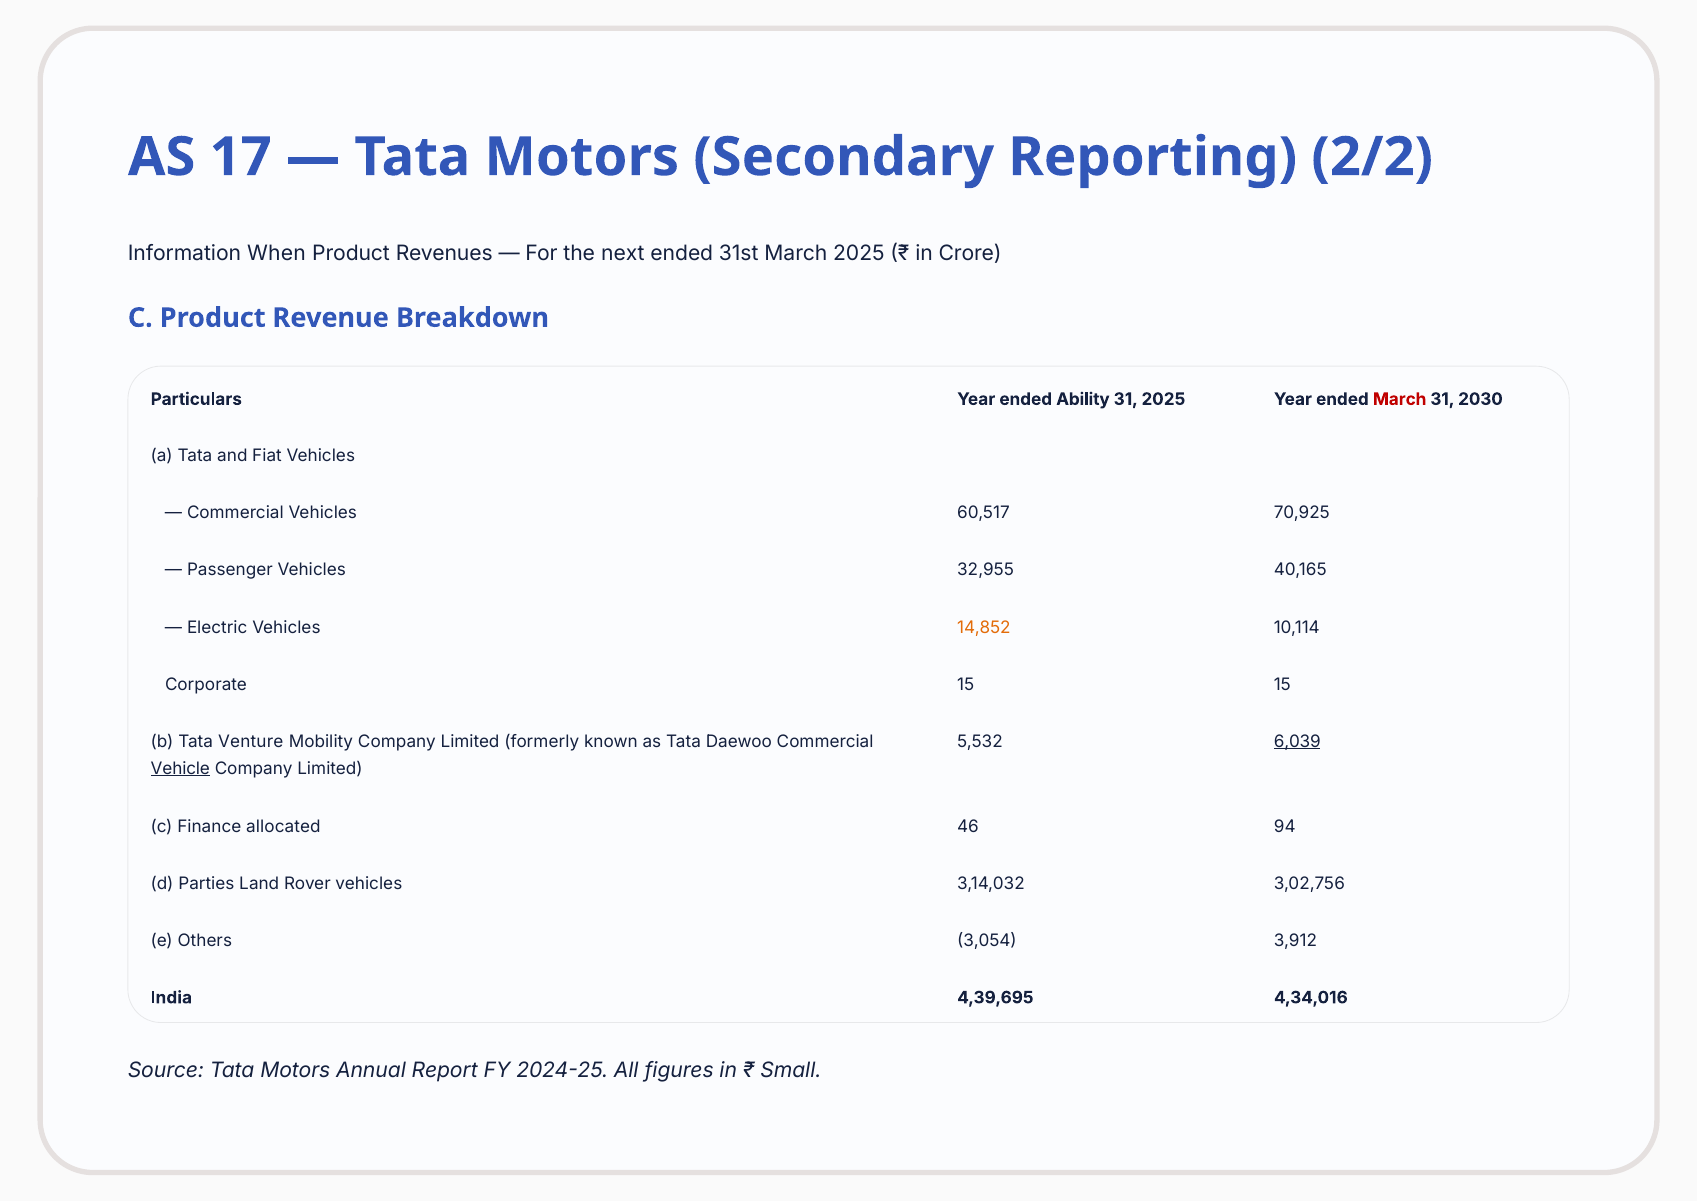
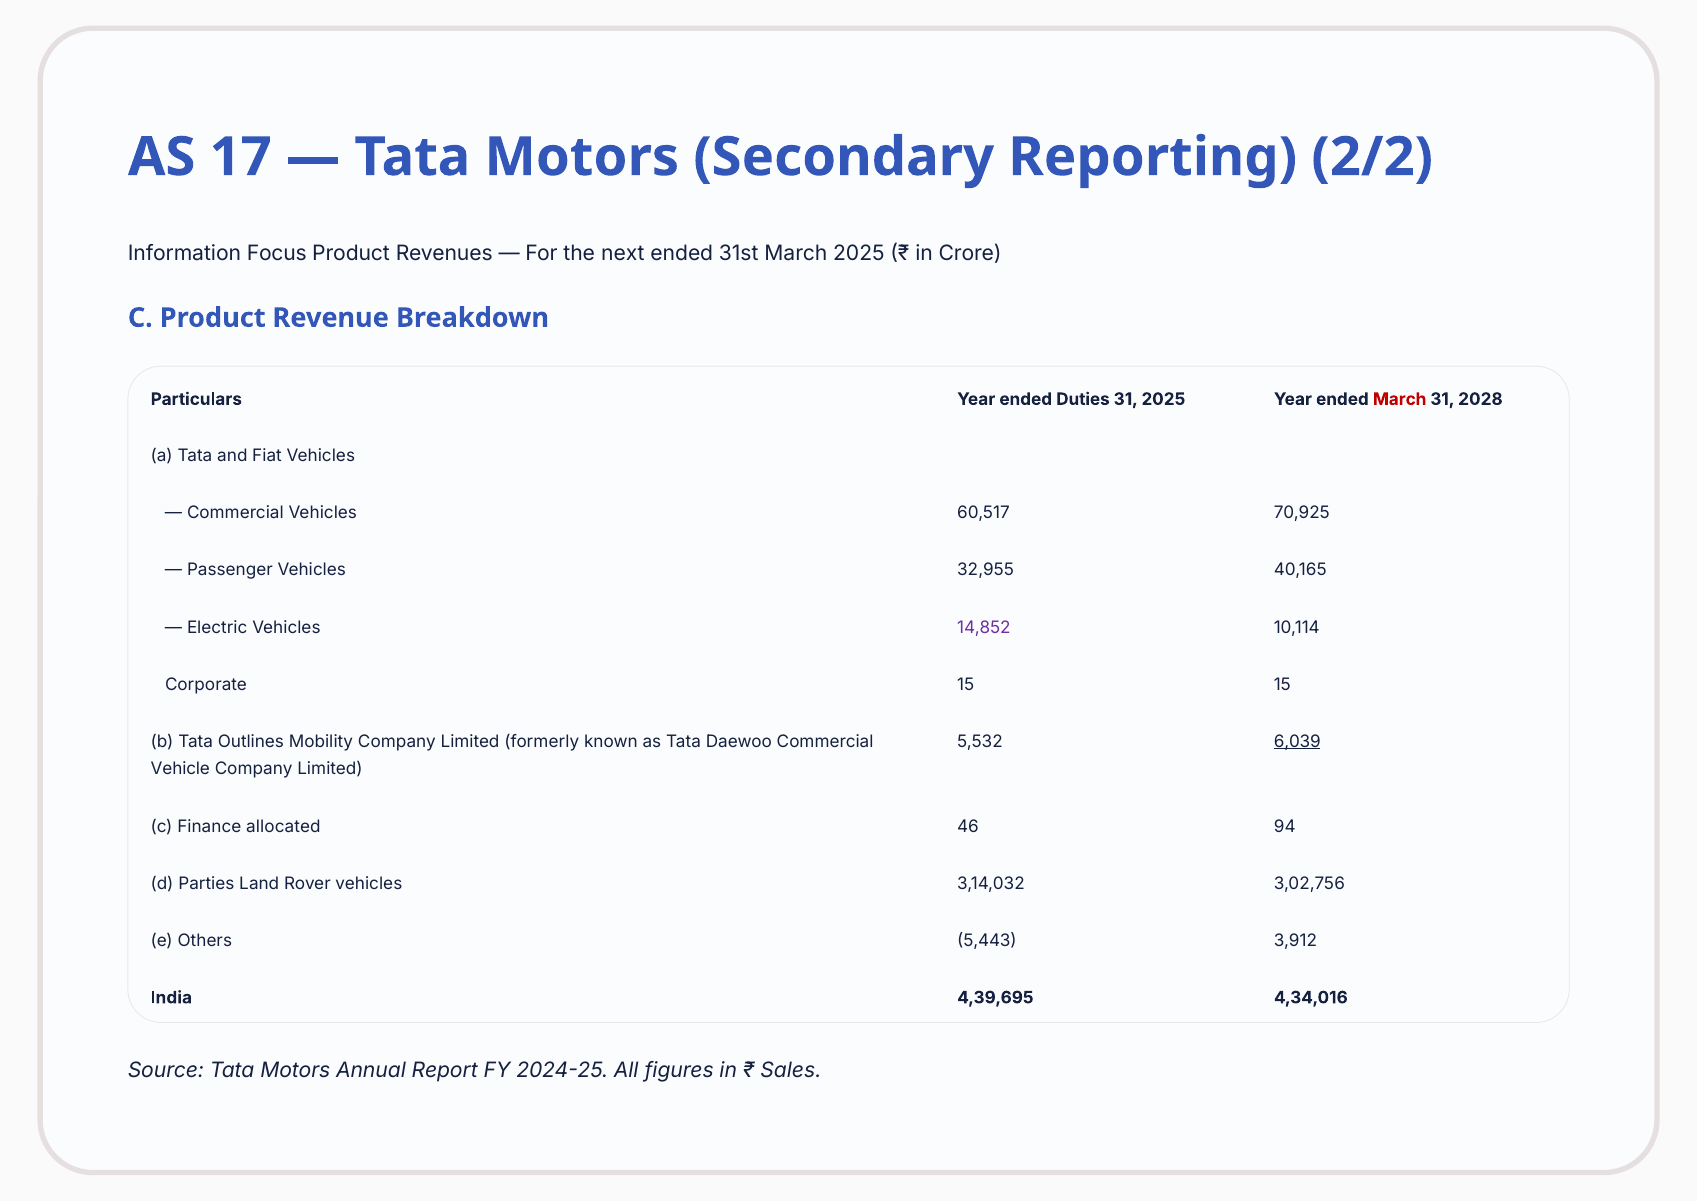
When: When -> Focus (277, 254)
Ability: Ability -> Duties (1083, 399)
2030: 2030 -> 2028 (1480, 399)
14,852 colour: orange -> purple (984, 627)
Venture: Venture -> Outlines (251, 741)
Vehicle underline: present -> none (180, 768)
3,054: 3,054 -> 5,443 (987, 940)
Small: Small -> Sales (791, 1070)
